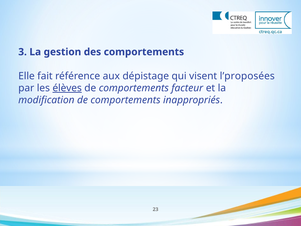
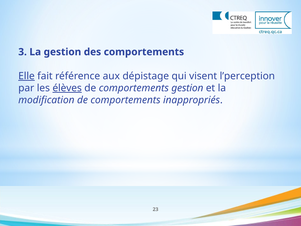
Elle underline: none -> present (26, 76)
l’proposées: l’proposées -> l’perception (247, 76)
comportements facteur: facteur -> gestion (187, 88)
